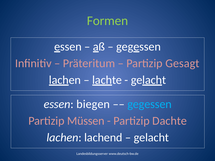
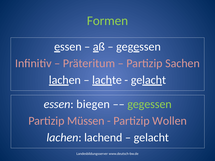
Gesagt: Gesagt -> Sachen (183, 63)
gegessen colour: light blue -> light green (150, 104)
Dachte: Dachte -> Wollen (170, 121)
